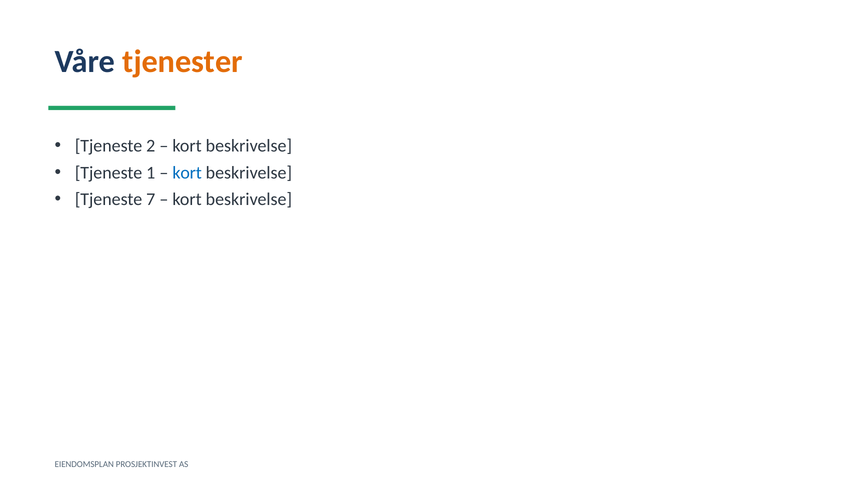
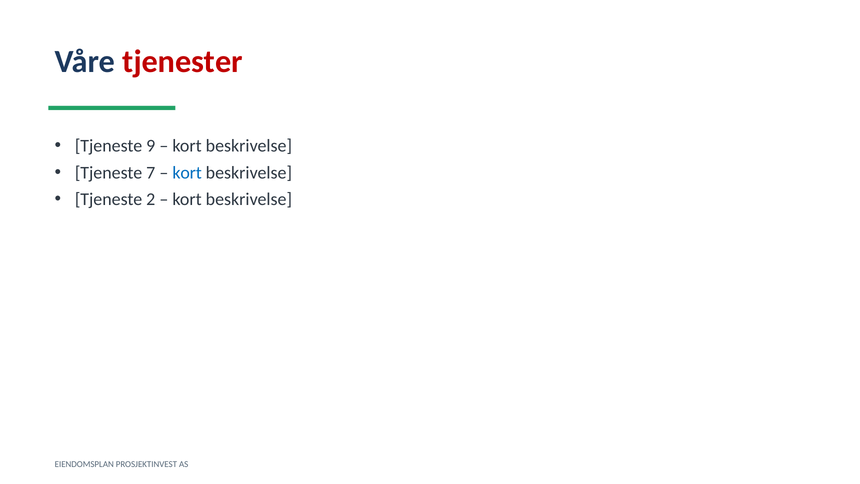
tjenester colour: orange -> red (183, 61)
2: 2 -> 9 (151, 146)
1: 1 -> 7 (151, 173)
7: 7 -> 2 (151, 199)
